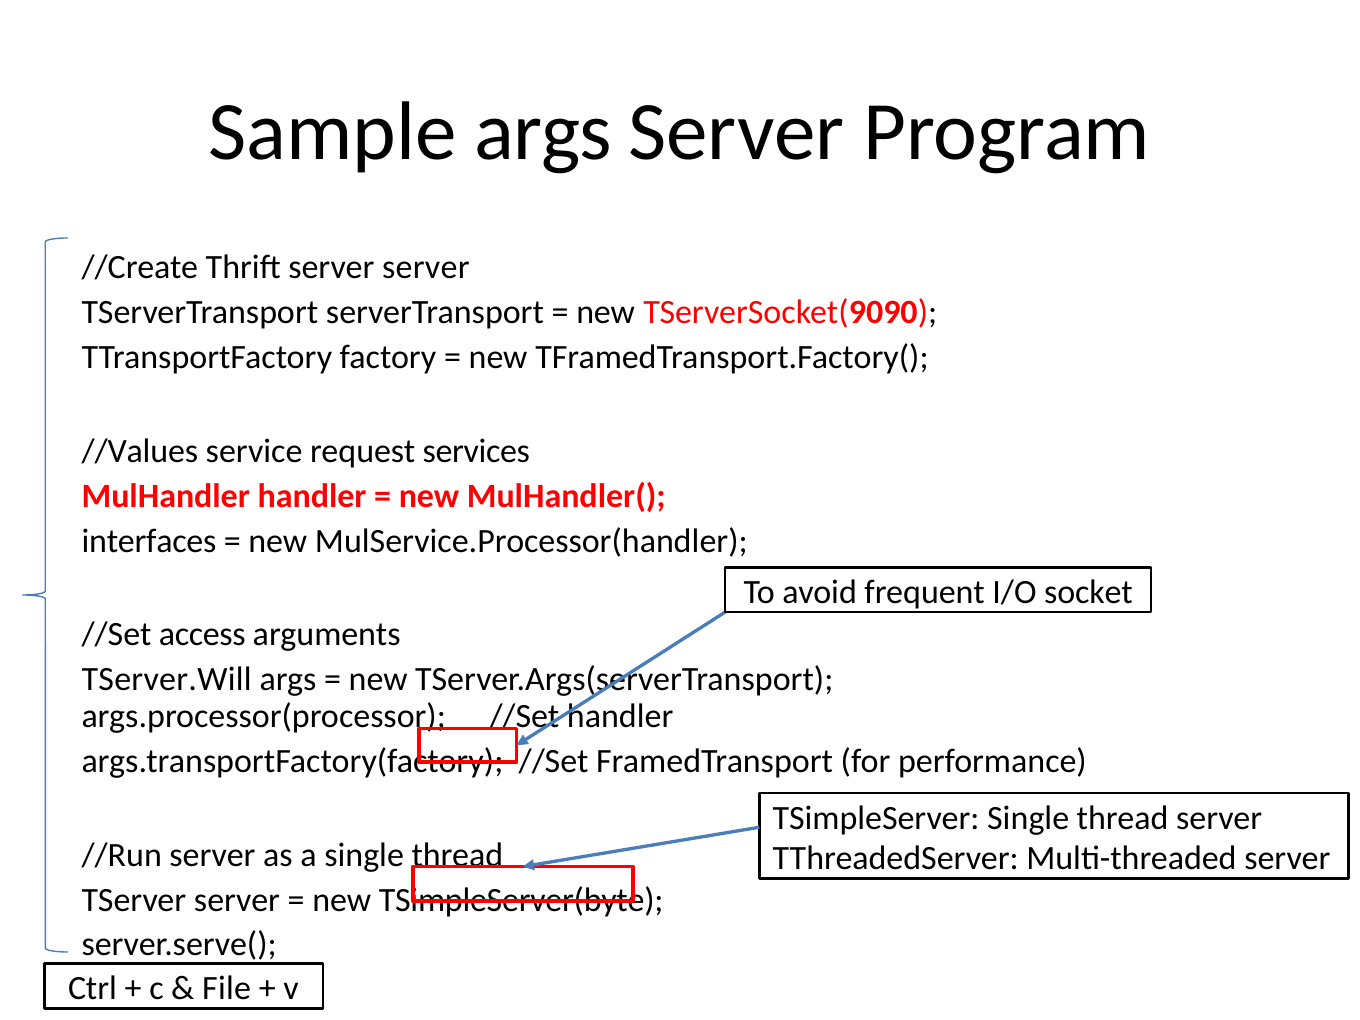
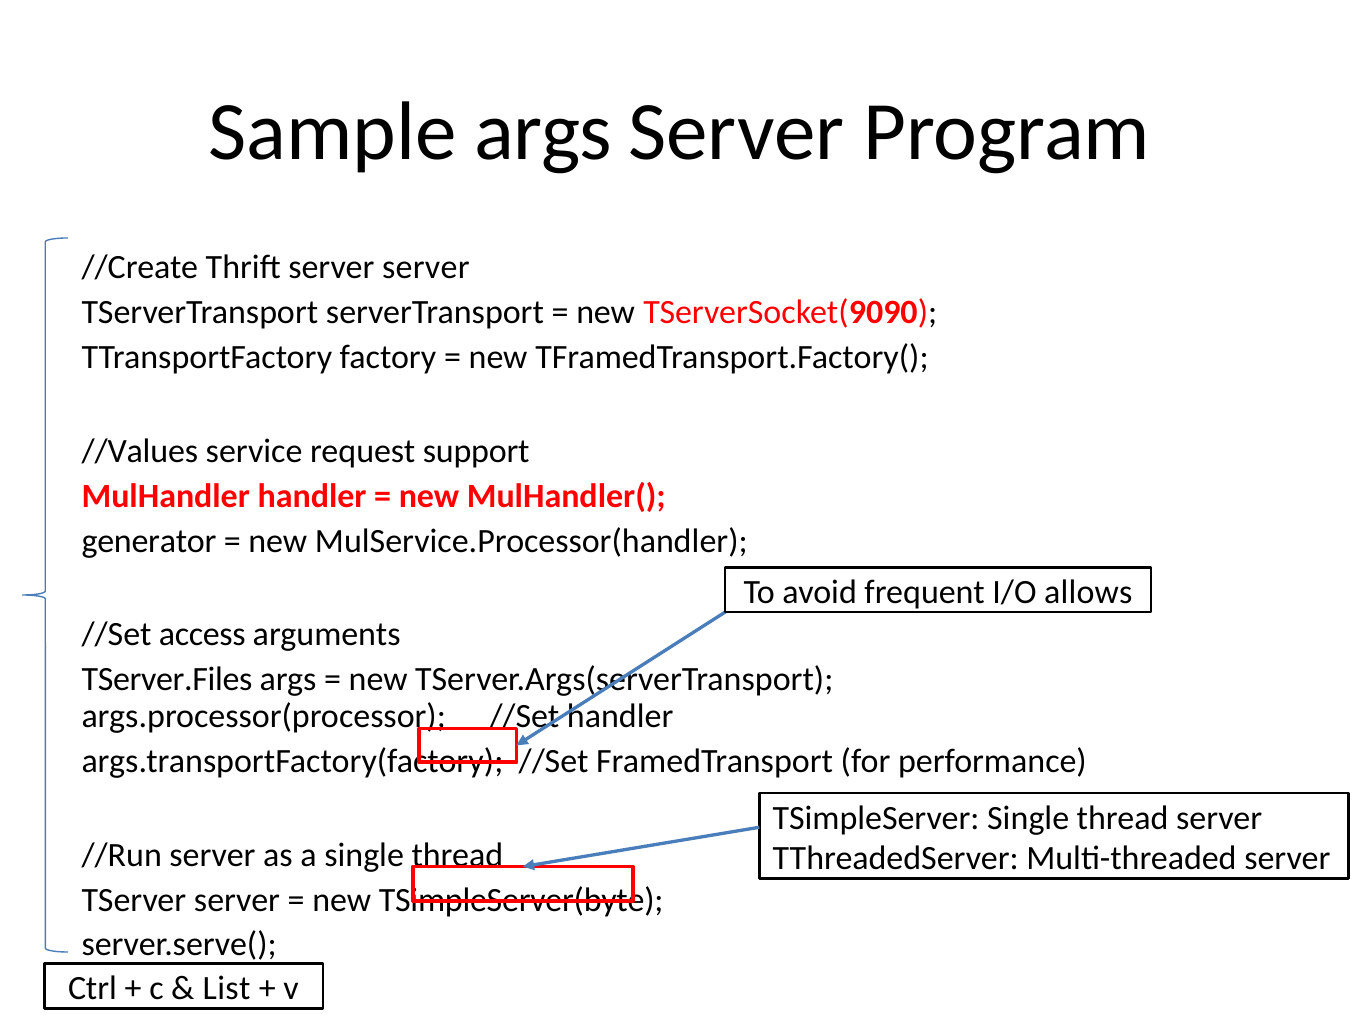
services: services -> support (476, 451)
interfaces: interfaces -> generator (149, 541)
socket: socket -> allows (1088, 592)
TServer.Will: TServer.Will -> TServer.Files (167, 680)
File: File -> List (227, 988)
